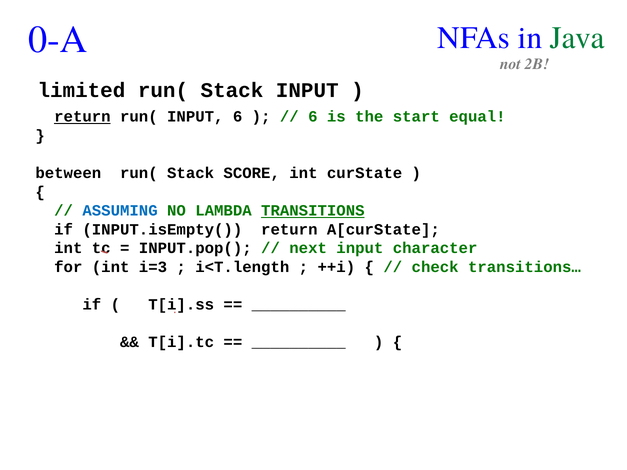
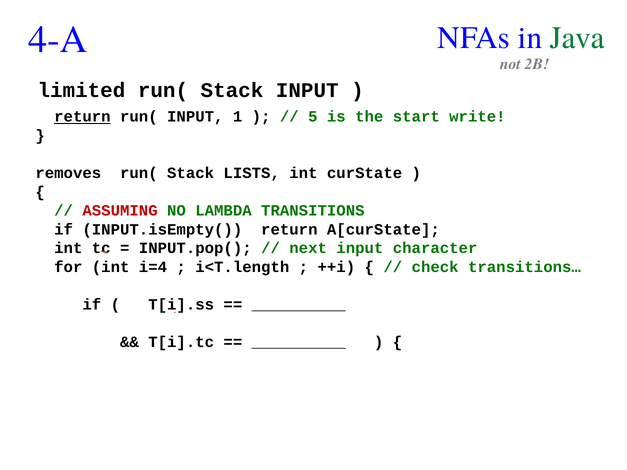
0-A: 0-A -> 4-A (58, 40)
INPUT 6: 6 -> 1 (238, 117)
6: 6 -> 5 (313, 117)
equal: equal -> write (477, 117)
between: between -> removes (68, 173)
SCORE: SCORE -> LISTS (252, 173)
ASSUMING colour: blue -> red (120, 211)
TRANSITIONS underline: present -> none (313, 211)
i=3: i=3 -> i=4 (153, 267)
